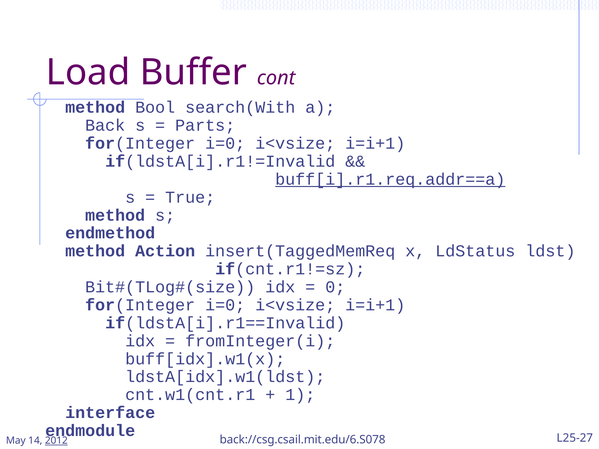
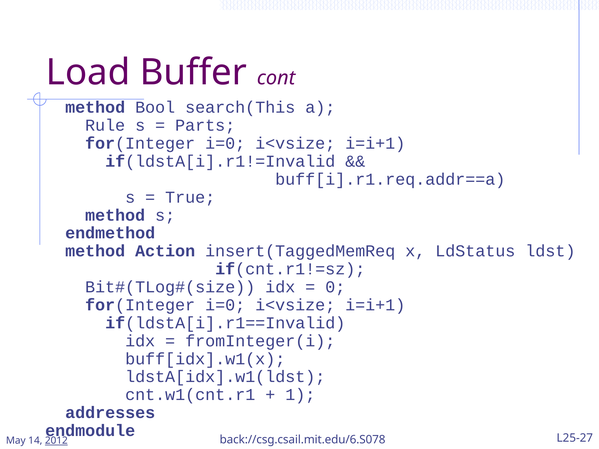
search(With: search(With -> search(This (240, 107)
Back: Back -> Rule (105, 125)
buff[i].r1.req.addr==a underline: present -> none (390, 179)
interface: interface -> addresses (110, 413)
